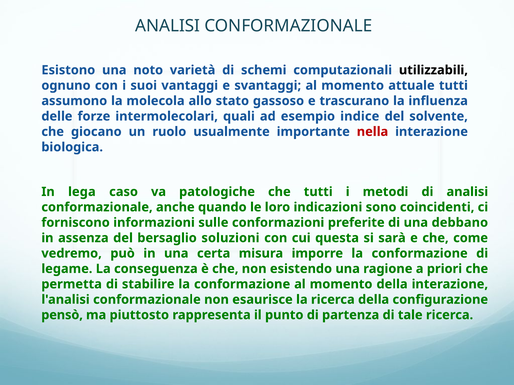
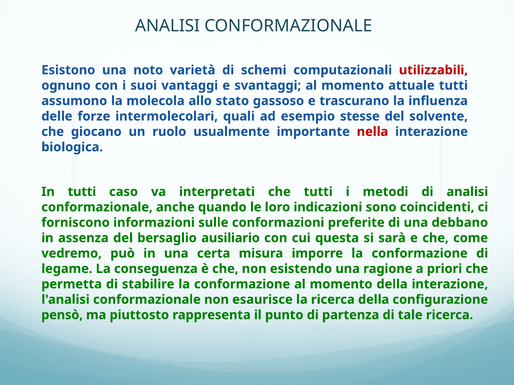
utilizzabili colour: black -> red (433, 70)
indice: indice -> stesse (360, 116)
In lega: lega -> tutti (82, 192)
patologiche: patologiche -> interpretati (217, 192)
soluzioni: soluzioni -> ausiliario (231, 238)
